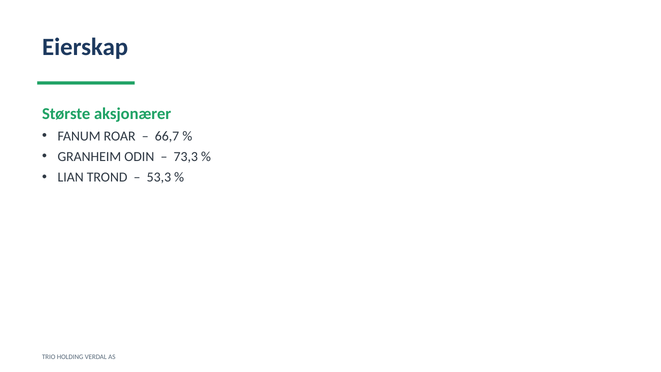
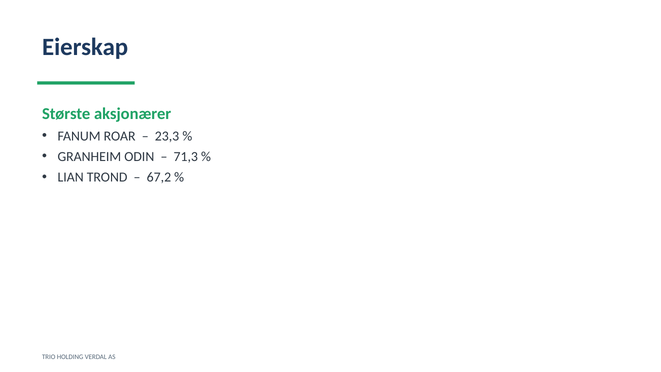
66,7: 66,7 -> 23,3 (167, 136)
73,3: 73,3 -> 71,3 (186, 157)
53,3: 53,3 -> 67,2 (159, 177)
